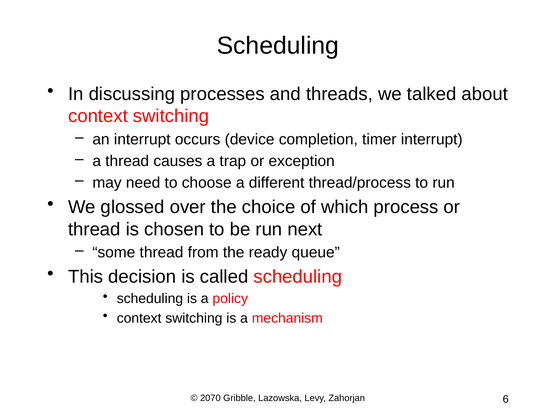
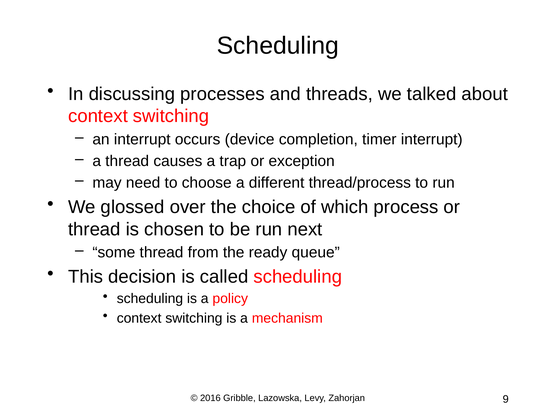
2070: 2070 -> 2016 (210, 398)
6: 6 -> 9 (506, 399)
